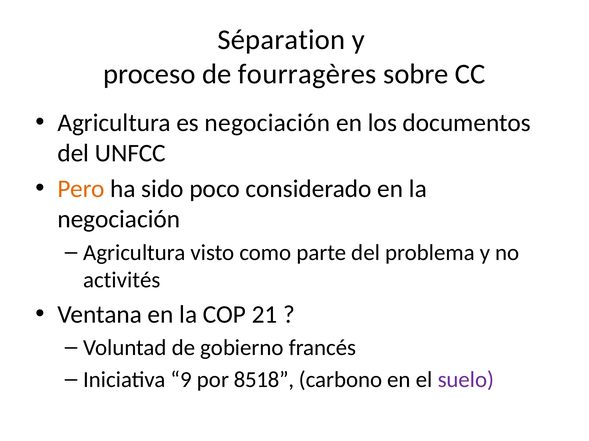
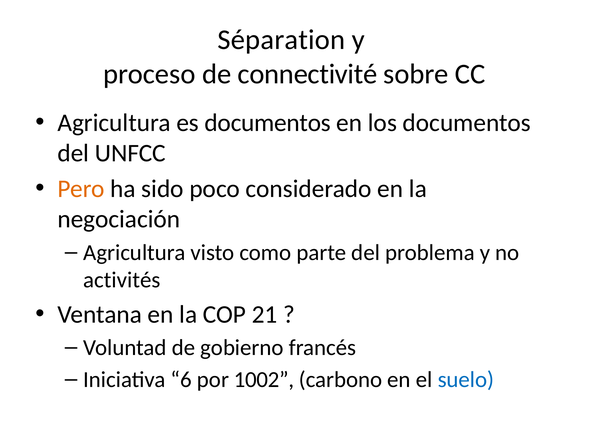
fourragères: fourragères -> connectivité (307, 74)
es negociación: negociación -> documentos (268, 123)
9: 9 -> 6 (181, 380)
8518: 8518 -> 1002 (264, 380)
suelo colour: purple -> blue (466, 380)
